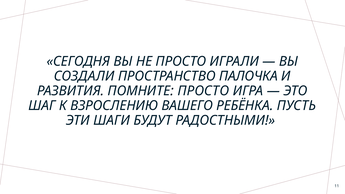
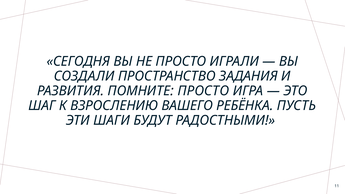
ПАЛОЧКА: ПАЛОЧКА -> ЗАДАНИЯ (248, 76)
